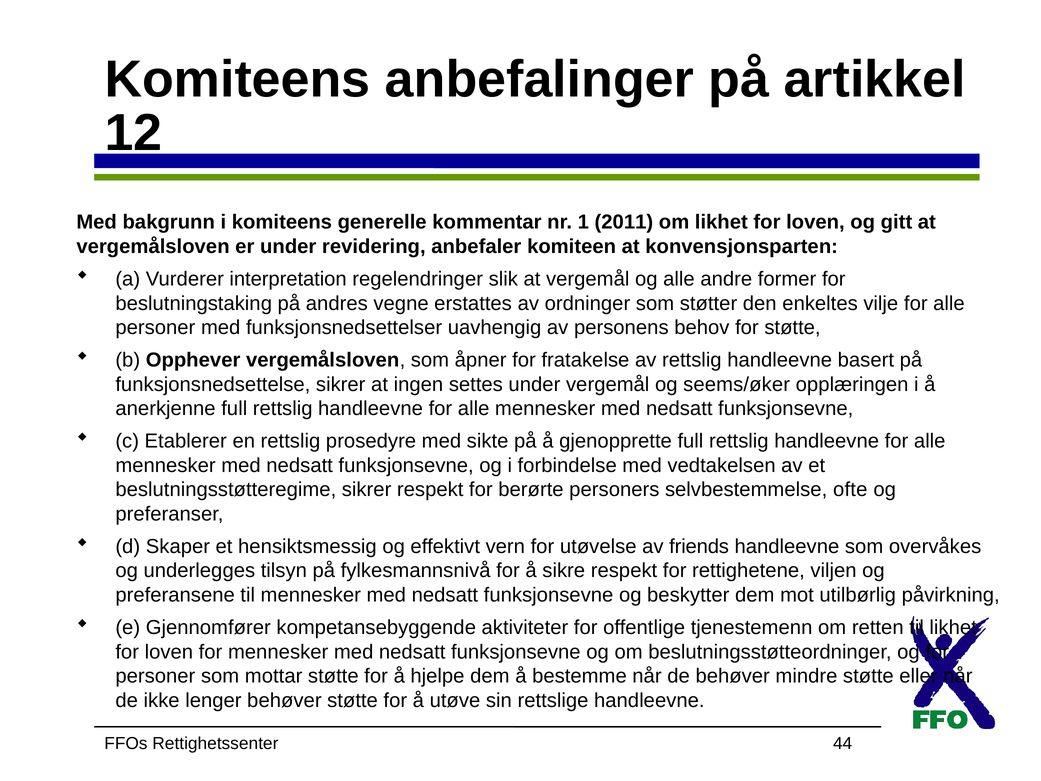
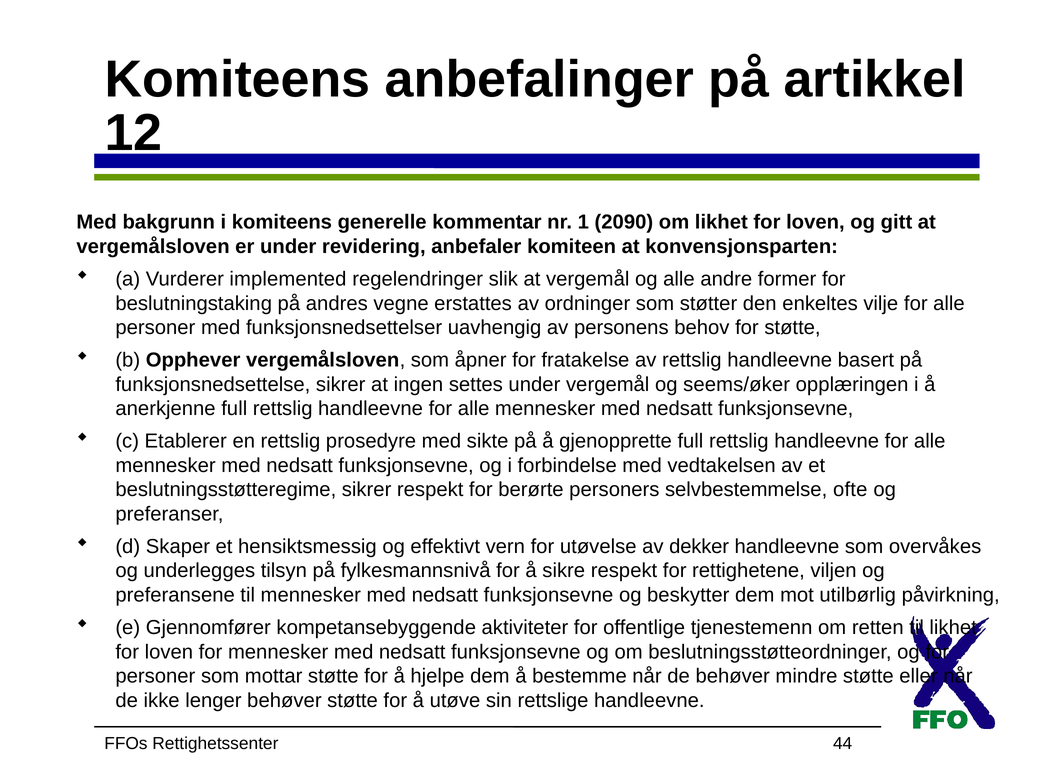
2011: 2011 -> 2090 (624, 222)
interpretation: interpretation -> implemented (288, 279)
friends: friends -> dekker (699, 546)
